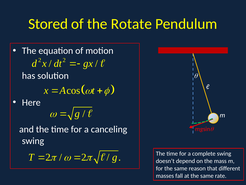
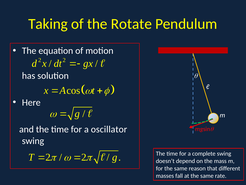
Stored: Stored -> Taking (48, 24)
canceling: canceling -> oscillator (109, 129)
